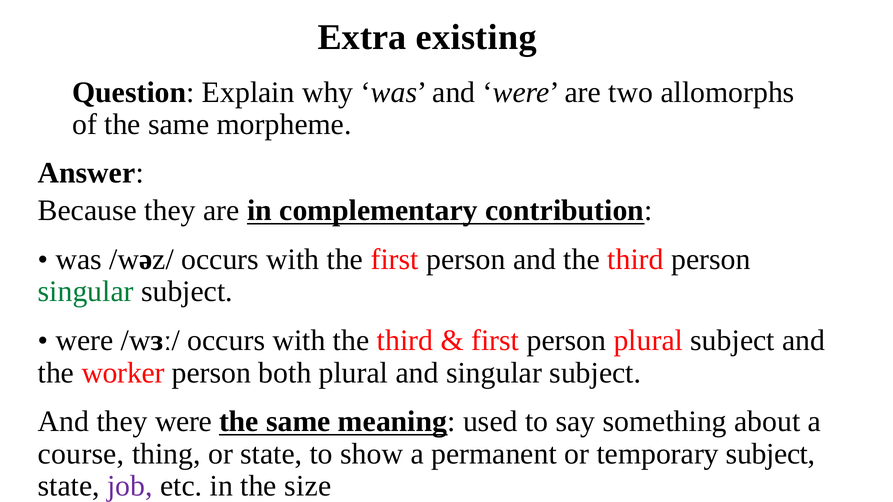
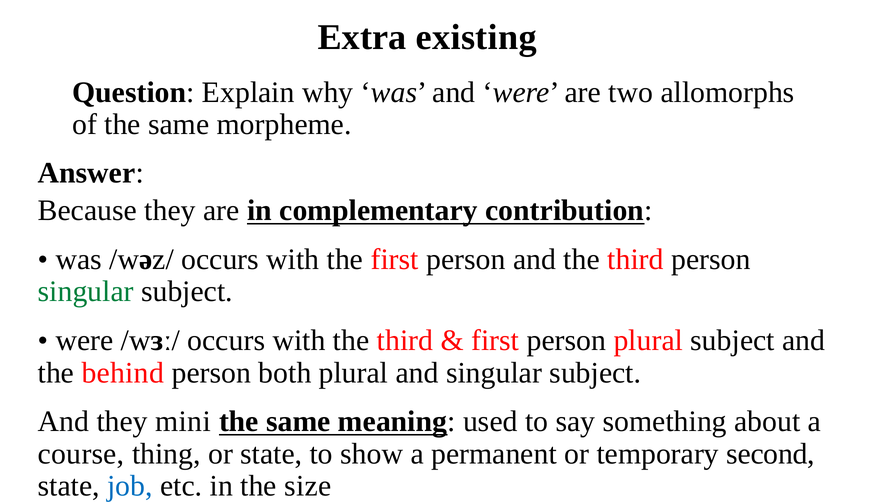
worker: worker -> behind (123, 373)
they were: were -> mini (183, 422)
temporary subject: subject -> second (771, 454)
job colour: purple -> blue (130, 486)
